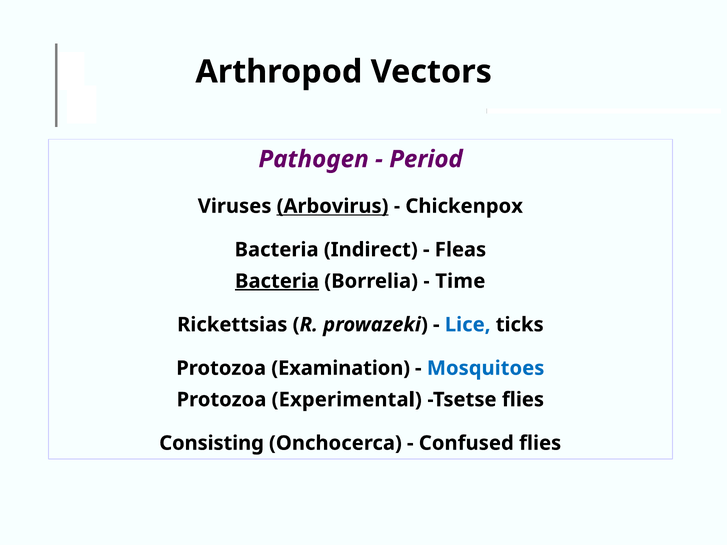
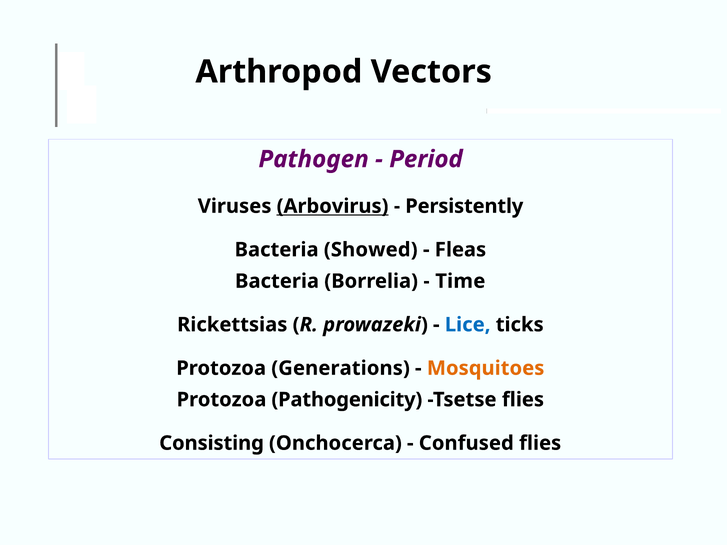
Chickenpox: Chickenpox -> Persistently (464, 206)
Indirect: Indirect -> Showed (371, 250)
Bacteria underline: present -> none (277, 281)
Examination: Examination -> Generations (341, 368)
Mosquitoes colour: blue -> orange (486, 368)
Experimental: Experimental -> Pathogenicity (347, 400)
